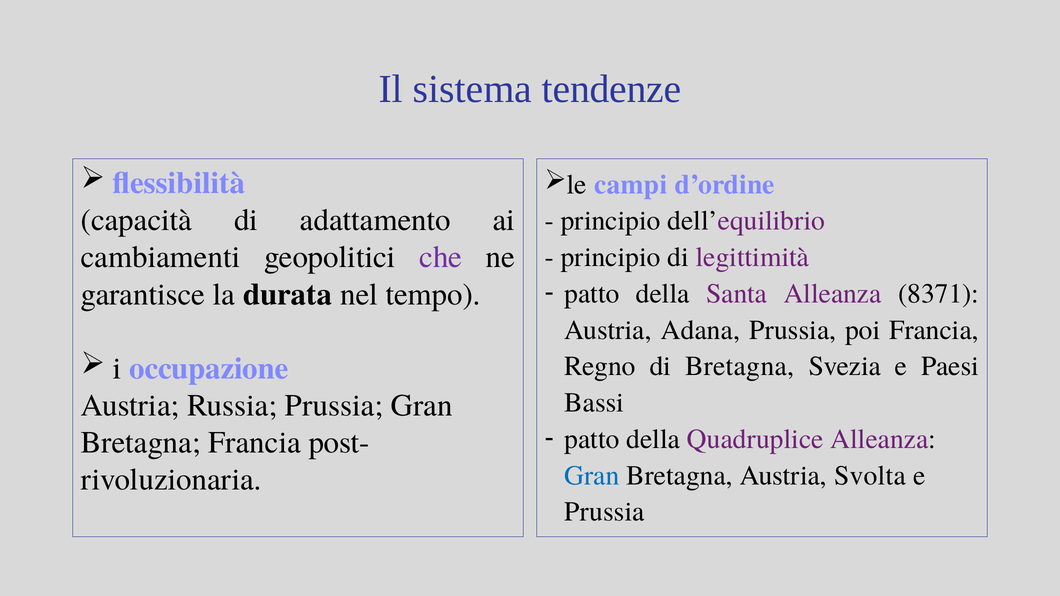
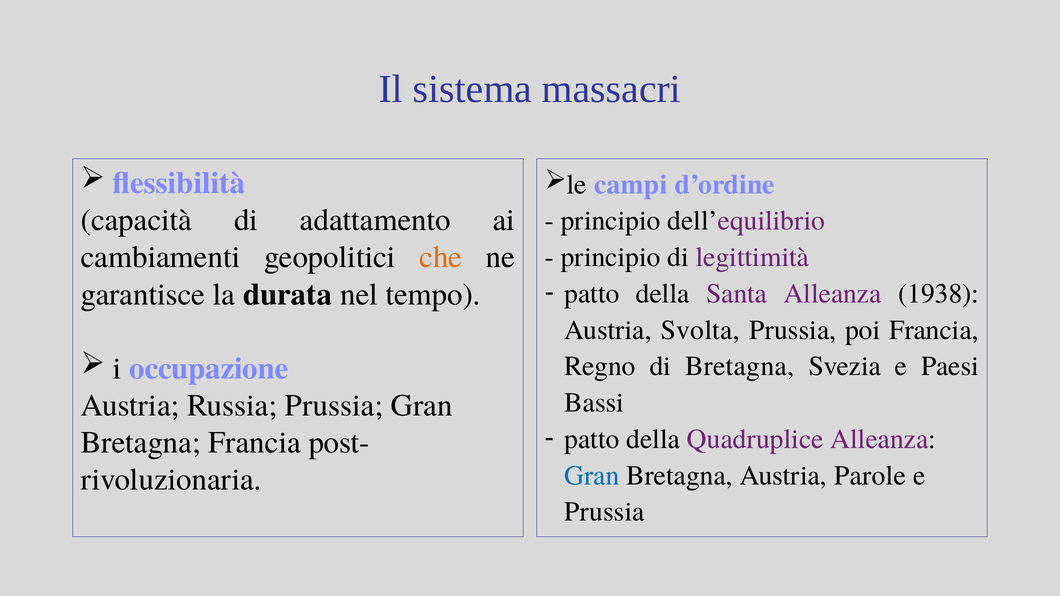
tendenze: tendenze -> massacri (611, 89)
che colour: purple -> orange (441, 257)
8371: 8371 -> 1938 (939, 294)
Adana: Adana -> Svolta (700, 330)
Svolta: Svolta -> Parole (870, 476)
